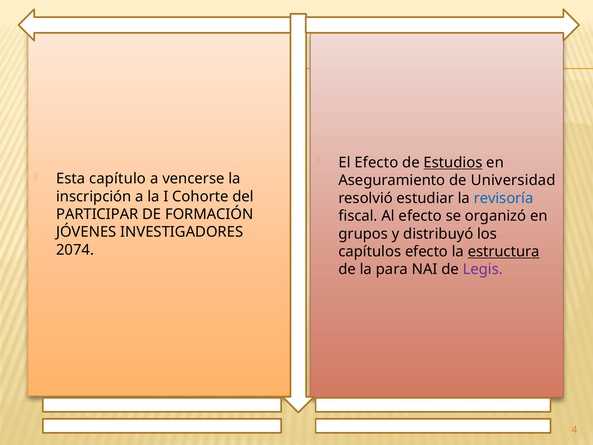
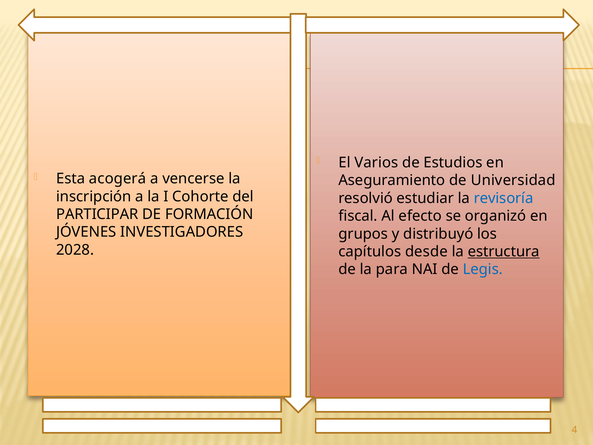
El Efecto: Efecto -> Varios (376, 163)
Estudios underline: present -> none (453, 163)
capítulo: capítulo -> acogerá (118, 179)
2074: 2074 -> 2028 (75, 250)
capítulos efecto: efecto -> desde (426, 251)
Legis colour: purple -> blue (483, 269)
